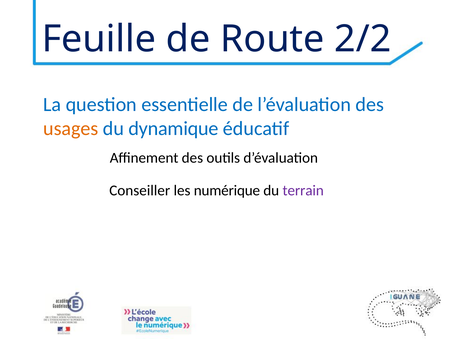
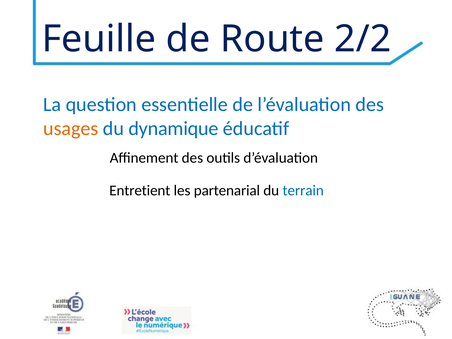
Conseiller: Conseiller -> Entretient (140, 191)
numérique: numérique -> partenarial (227, 191)
terrain colour: purple -> blue (303, 191)
